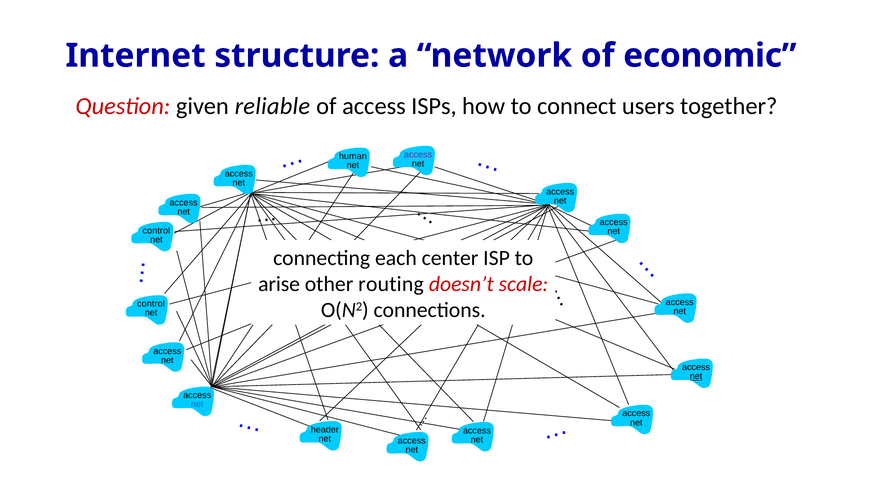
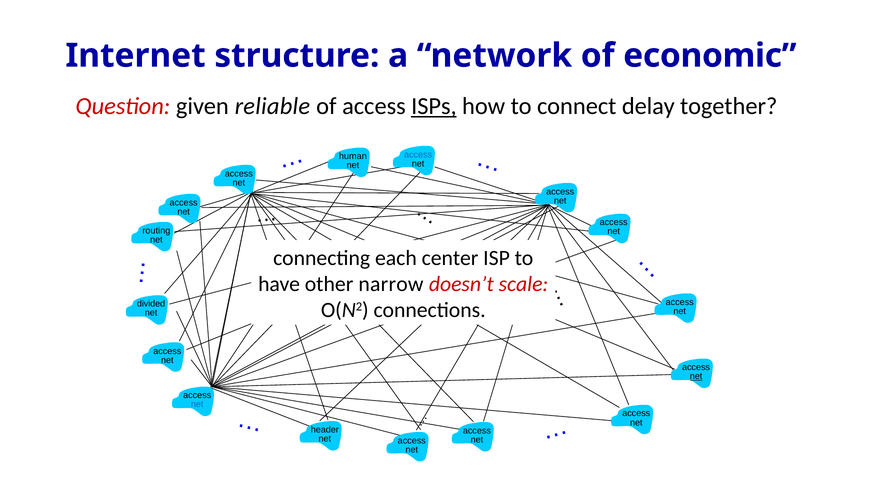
ISPs underline: none -> present (434, 106)
users: users -> delay (648, 106)
access colour: purple -> blue (418, 154)
control: control -> routing (156, 230)
arise: arise -> have (279, 284)
routing: routing -> narrow (391, 284)
control: control -> divided (151, 304)
